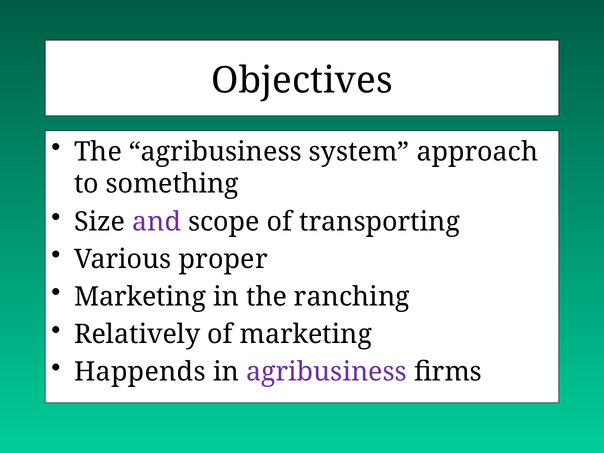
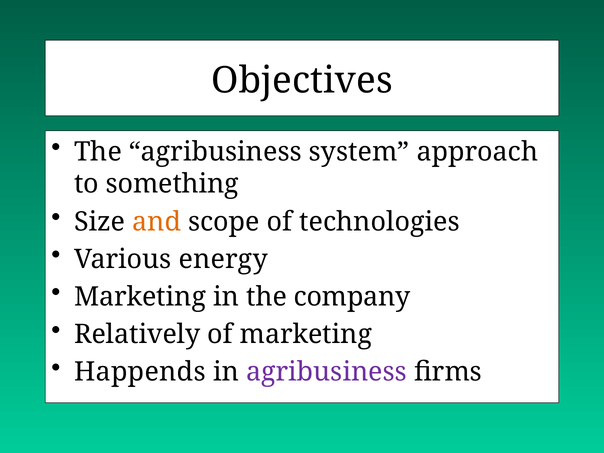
and colour: purple -> orange (157, 222)
transporting: transporting -> technologies (380, 222)
proper: proper -> energy (223, 259)
ranching: ranching -> company (352, 297)
